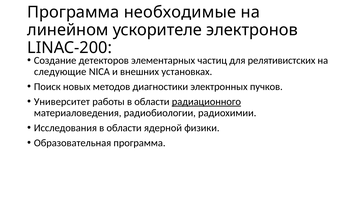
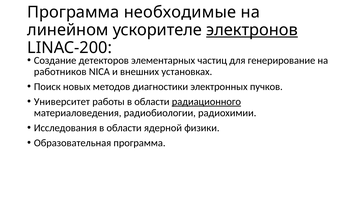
электронов underline: none -> present (252, 30)
релятивистских: релятивистских -> генерирование (282, 60)
следующие: следующие -> работников (60, 72)
